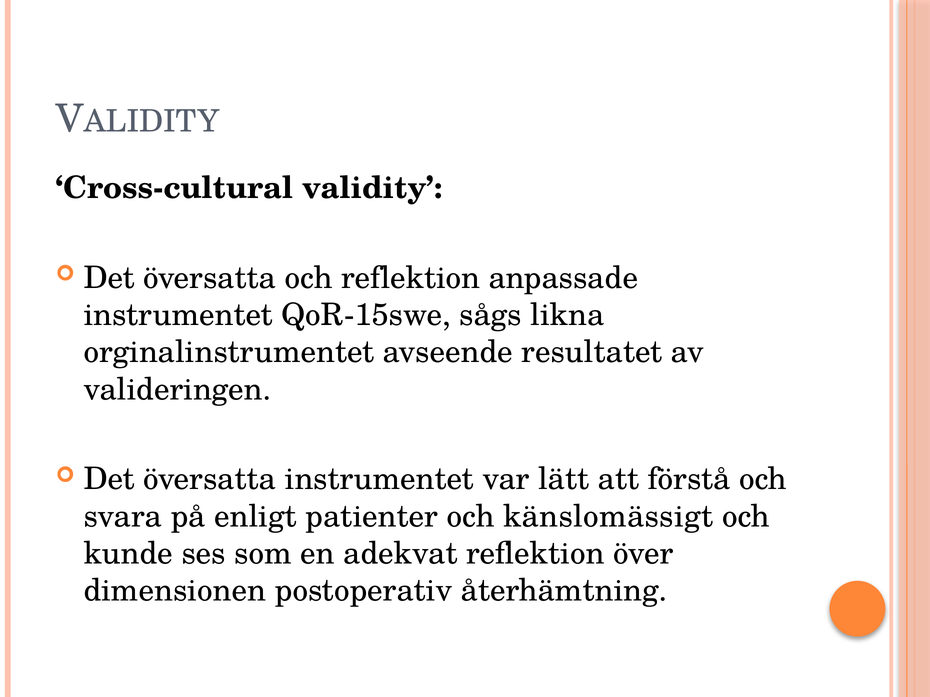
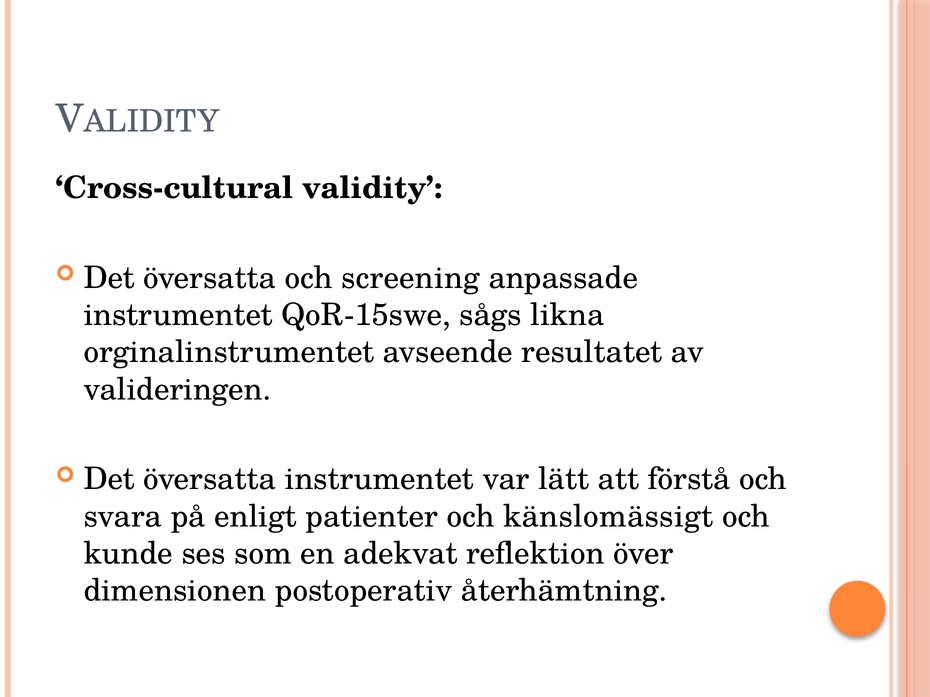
och reflektion: reflektion -> screening (411, 278)
